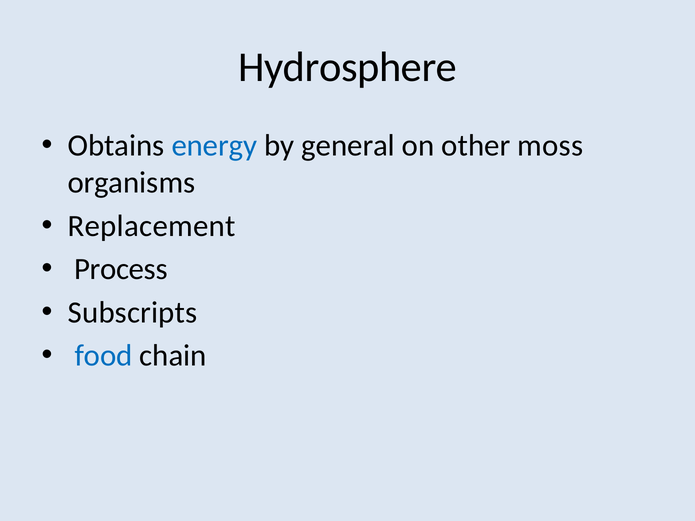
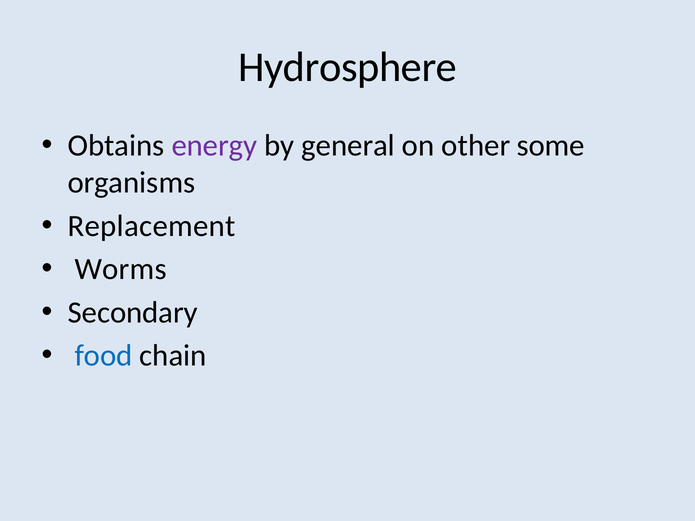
energy colour: blue -> purple (214, 146)
moss: moss -> some (551, 146)
Process: Process -> Worms (121, 269)
Subscripts: Subscripts -> Secondary (133, 313)
